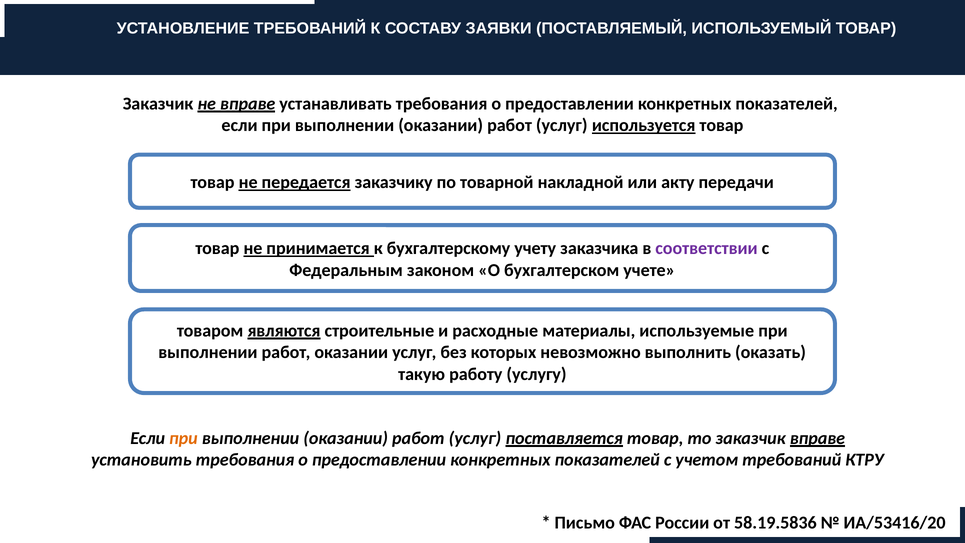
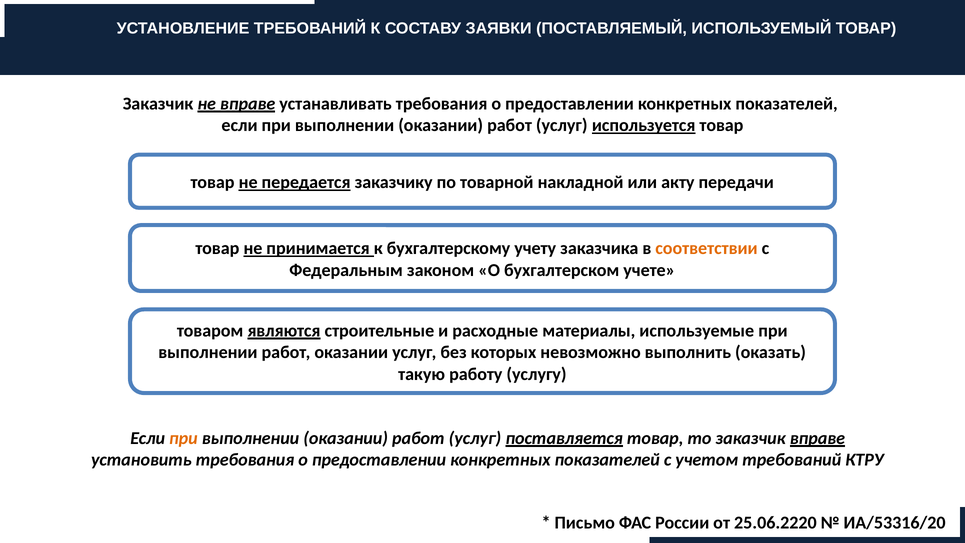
соответствии colour: purple -> orange (706, 248)
58.19.5836: 58.19.5836 -> 25.06.2220 (775, 523)
ИА/53416/20: ИА/53416/20 -> ИА/53316/20 (895, 523)
